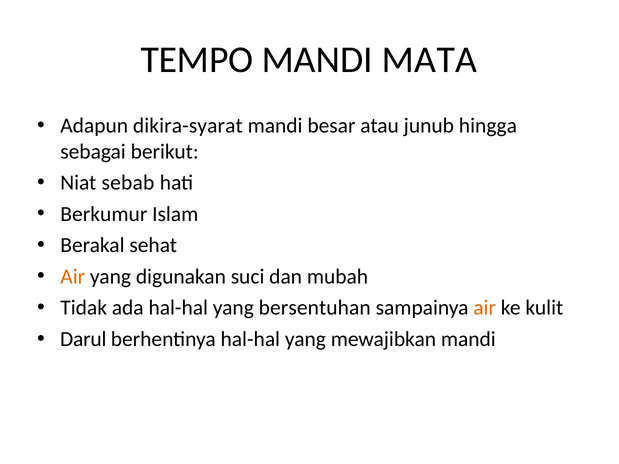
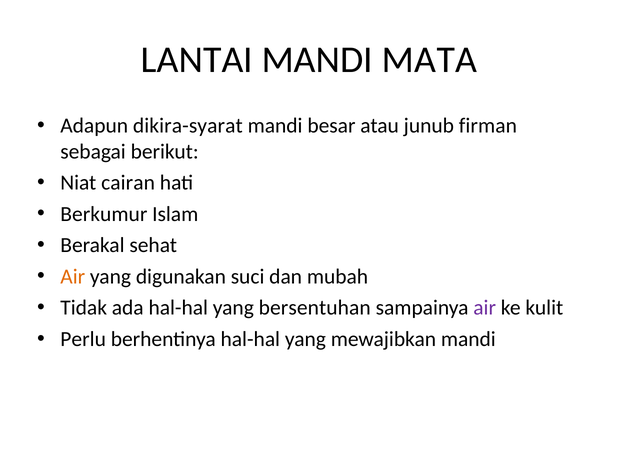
TEMPO: TEMPO -> LANTAI (197, 60)
hingga: hingga -> firman (488, 126)
sebab: sebab -> cairan (128, 183)
air colour: orange -> purple (485, 308)
Darul: Darul -> Perlu (83, 339)
